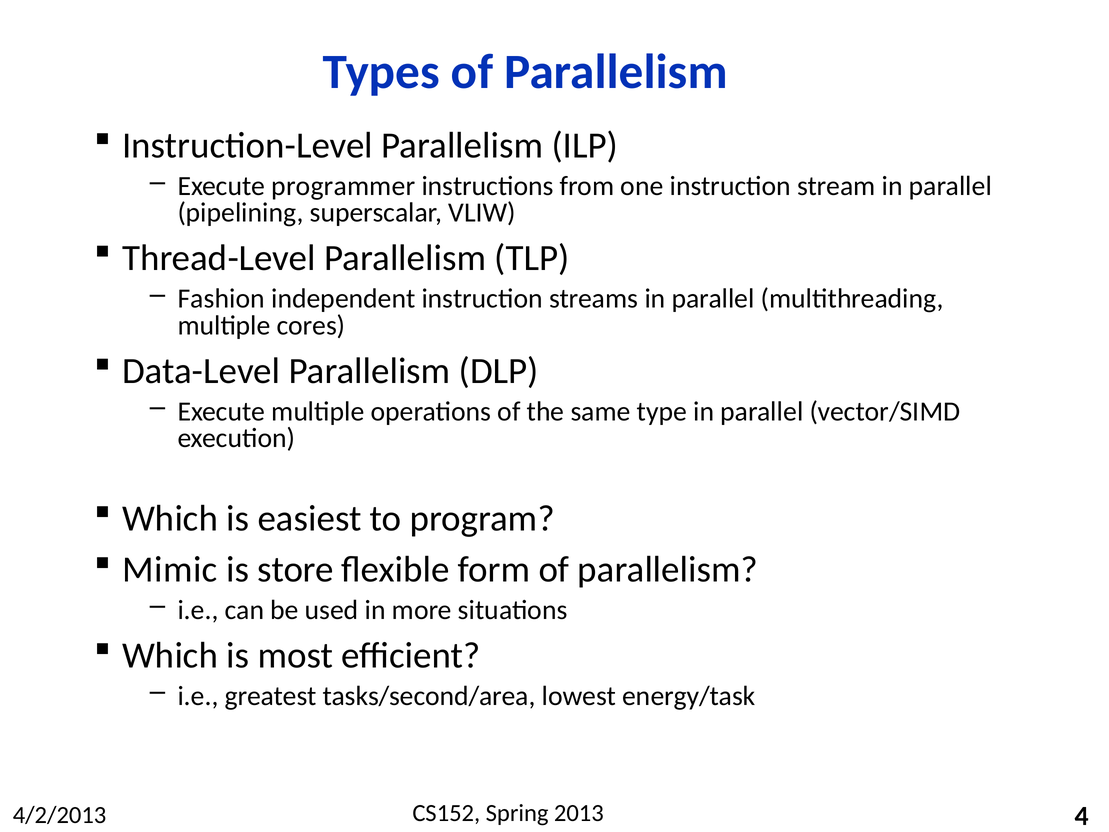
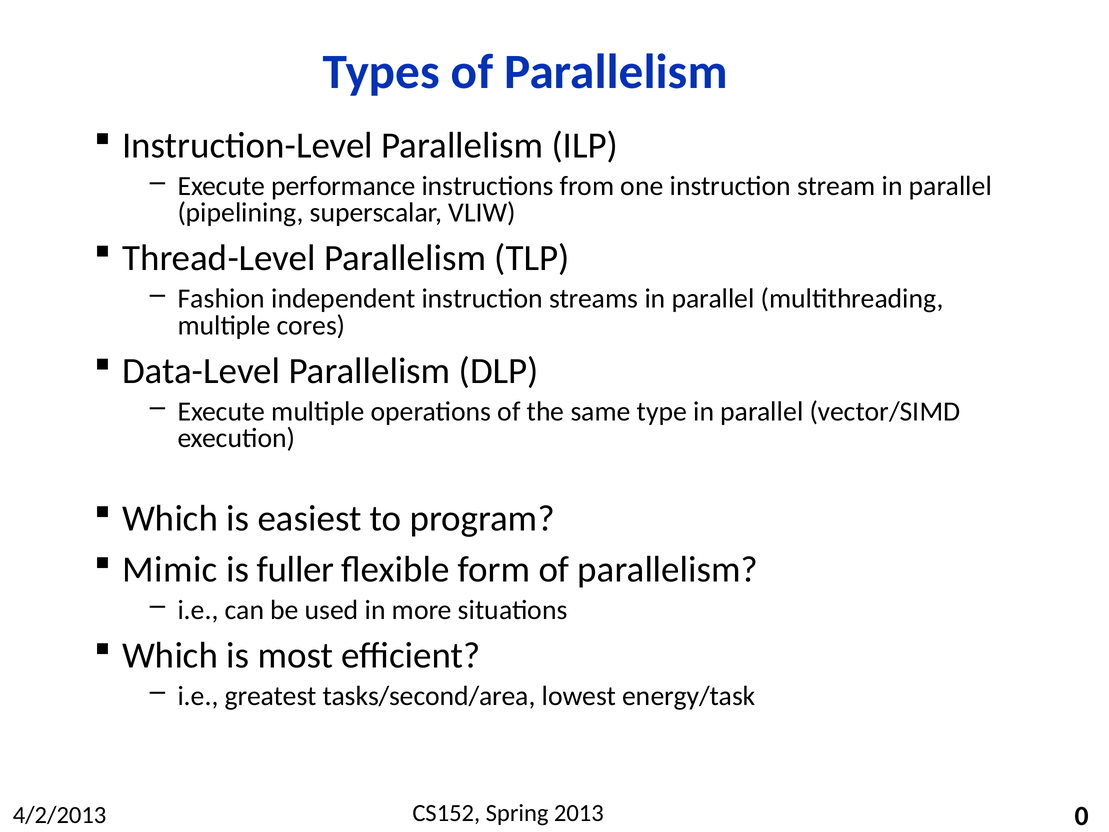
programmer: programmer -> performance (343, 186)
store: store -> fuller (295, 569)
4: 4 -> 0 (1082, 816)
